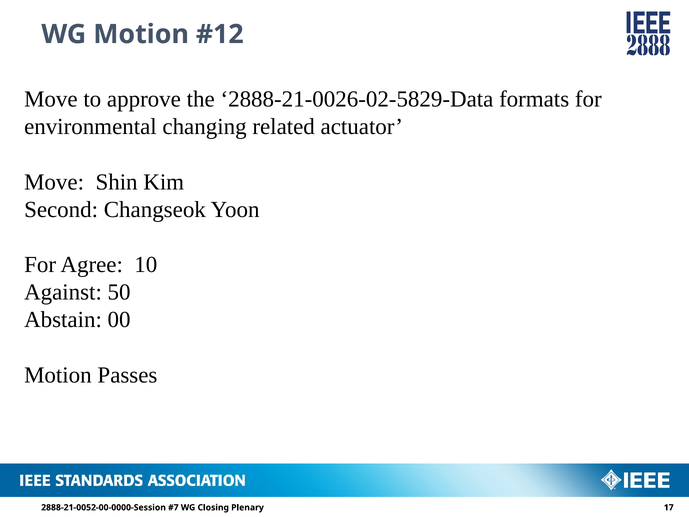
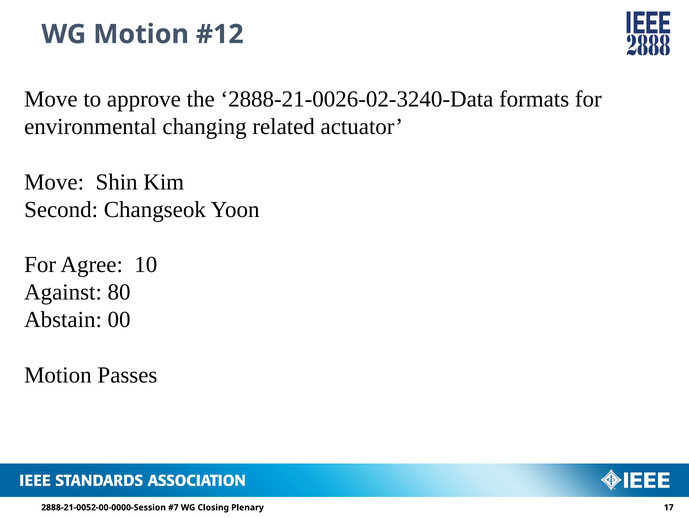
2888-21-0026-02-5829-Data: 2888-21-0026-02-5829-Data -> 2888-21-0026-02-3240-Data (357, 99)
50: 50 -> 80 (119, 292)
